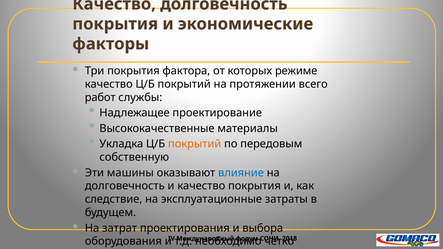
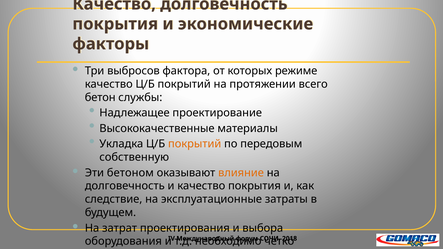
Три покрытия: покрытия -> выбросов (133, 71)
работ: работ -> бетон (100, 98)
машины: машины -> бетоном (130, 173)
влияние colour: blue -> orange (241, 173)
